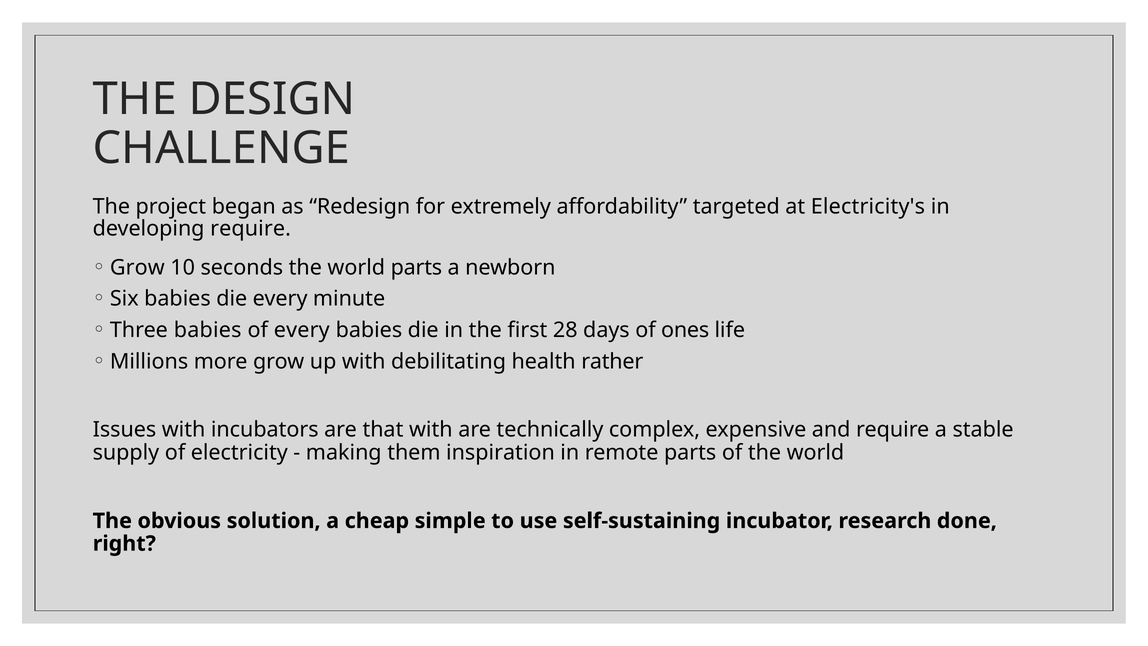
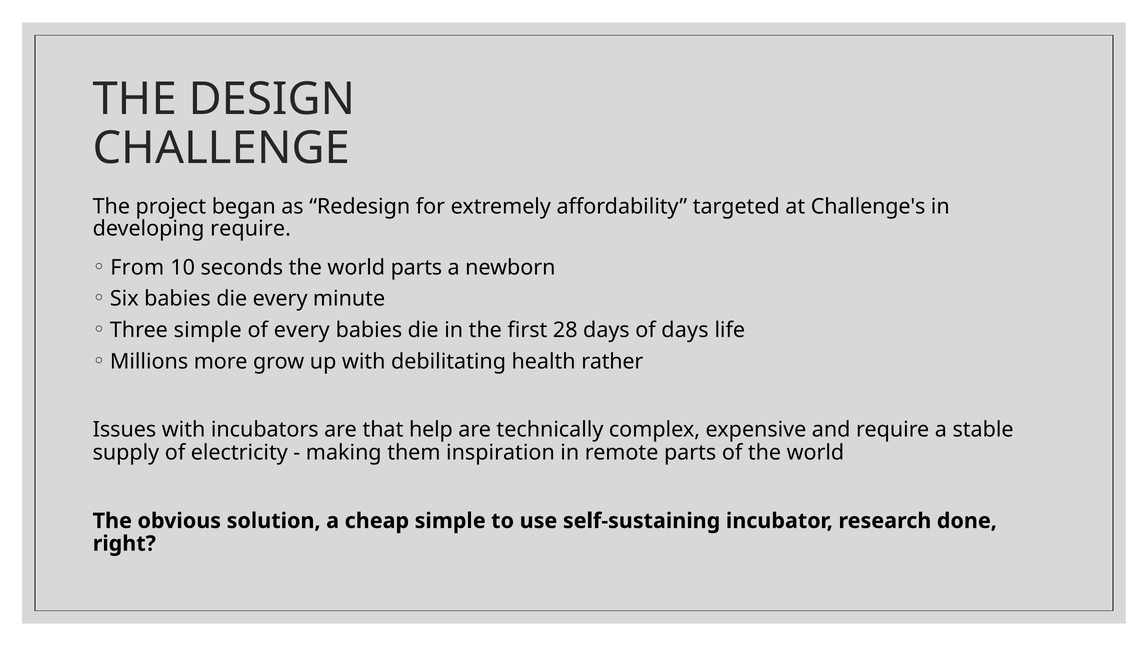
Electricity's: Electricity's -> Challenge's (868, 206)
Grow: Grow -> From (137, 267)
Three babies: babies -> simple (208, 330)
of ones: ones -> days (685, 330)
that with: with -> help (431, 430)
